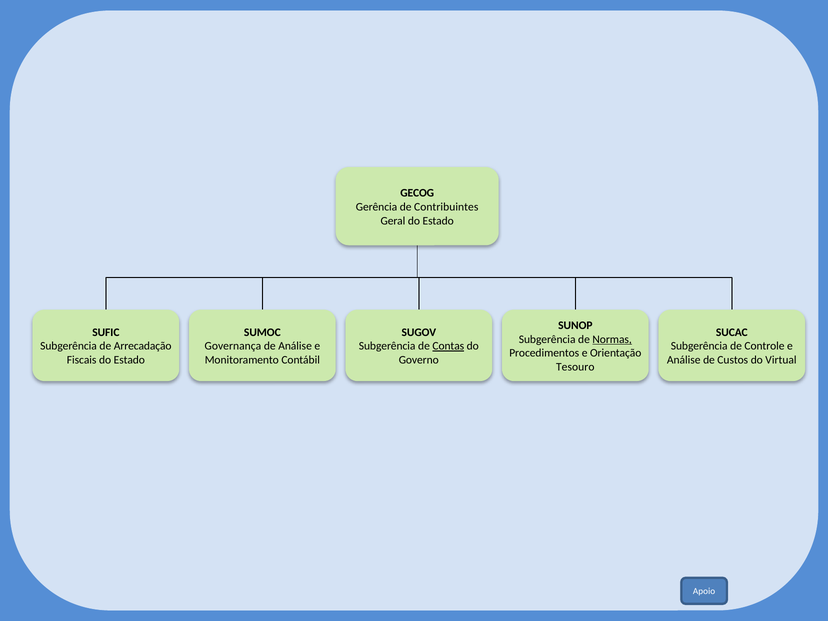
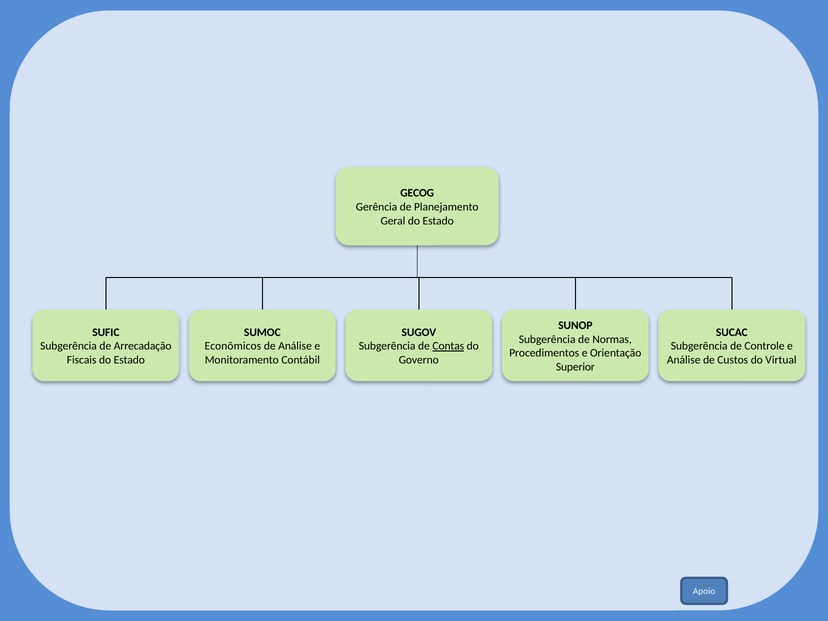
Contribuintes: Contribuintes -> Planejamento (446, 207)
Normas underline: present -> none (612, 339)
Governança: Governança -> Econômicos (233, 346)
Tesouro: Tesouro -> Superior (575, 367)
